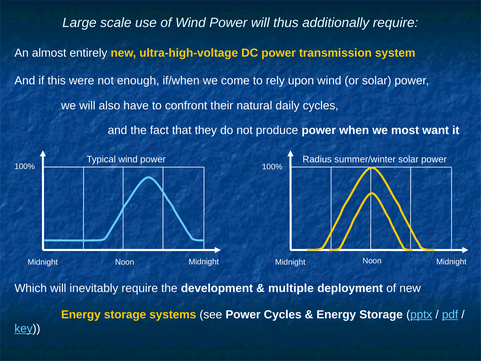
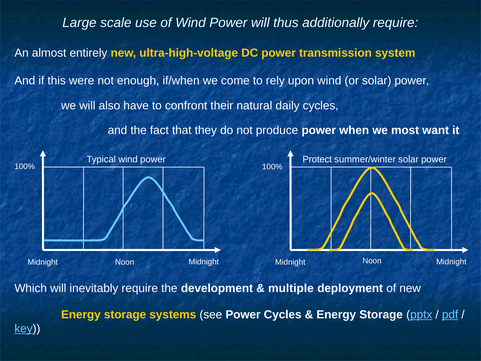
Radius: Radius -> Protect (317, 159)
